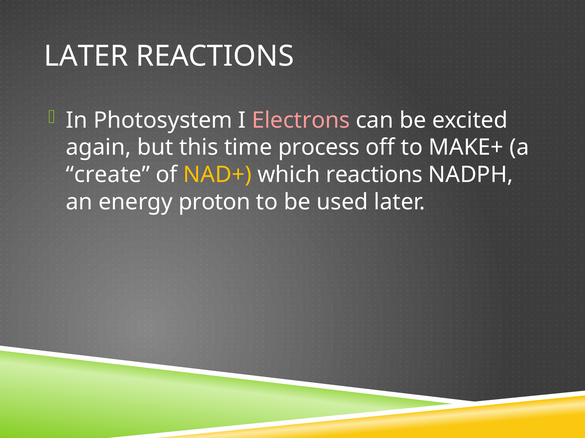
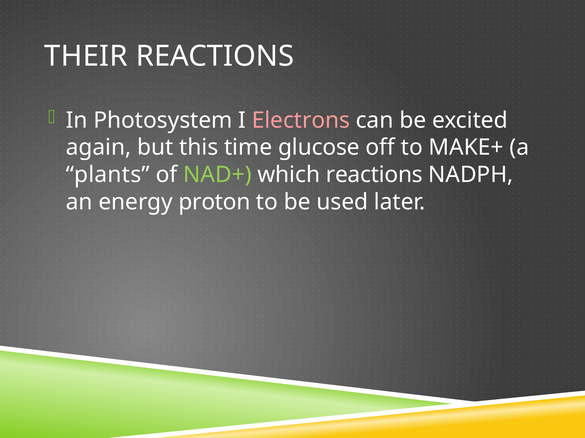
LATER: LATER -> THEIR (86, 56)
process: process -> glucose (319, 148)
create: create -> plants (108, 175)
NAD+ colour: yellow -> light green (217, 175)
